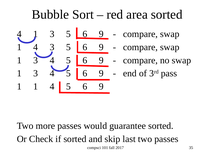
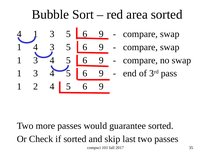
1 1: 1 -> 2 (36, 87)
